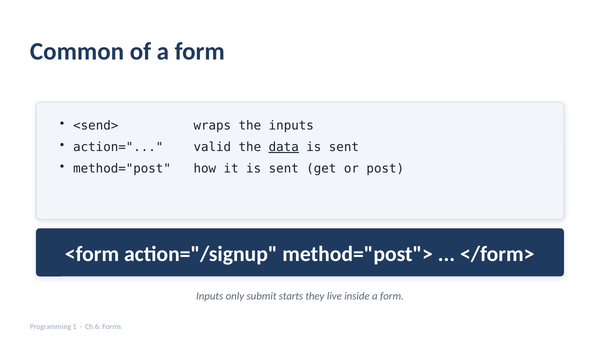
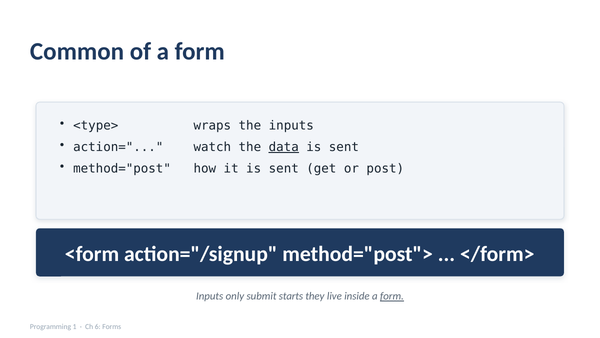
<send>: <send> -> <type> (96, 125)
valid: valid -> watch (212, 147)
form underline: none -> present (392, 296)
